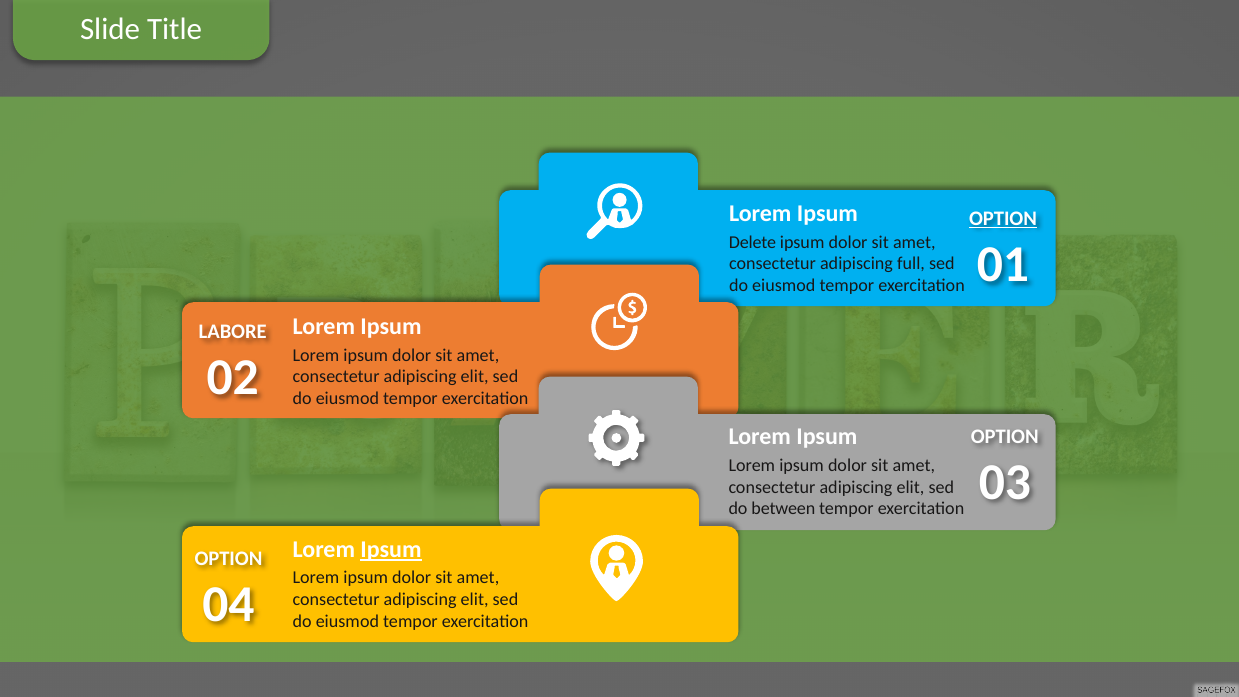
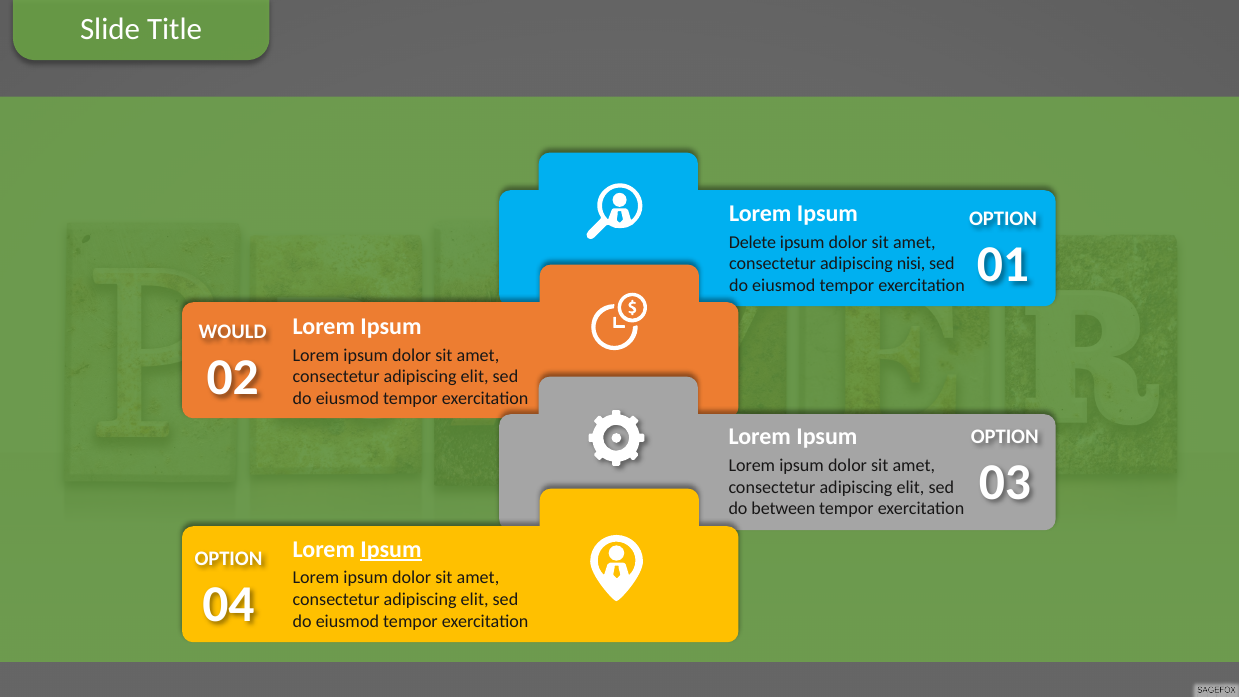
OPTION underline: present -> none (1003, 219)
full: full -> nisi (911, 264)
LABORE: LABORE -> WOULD (233, 332)
